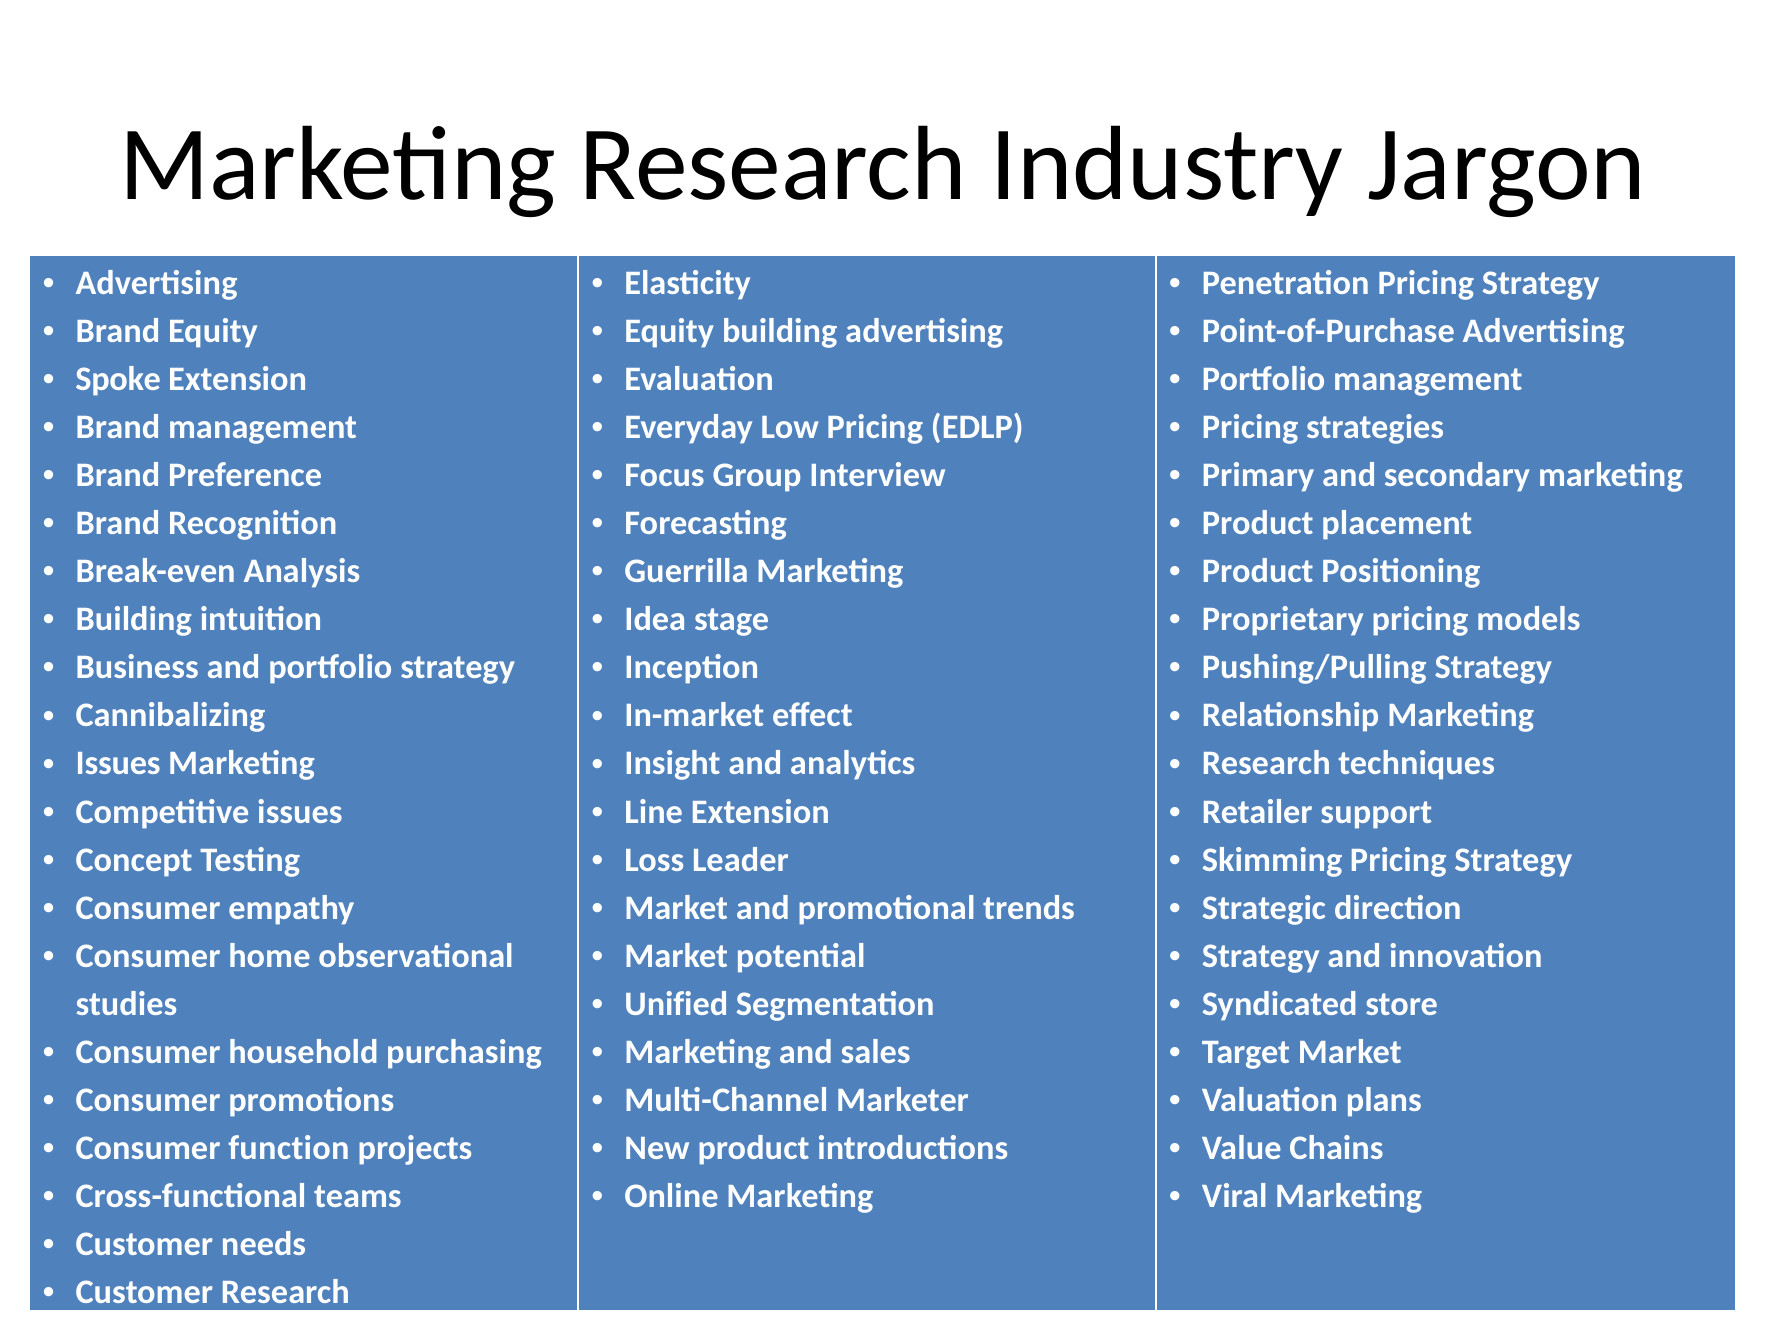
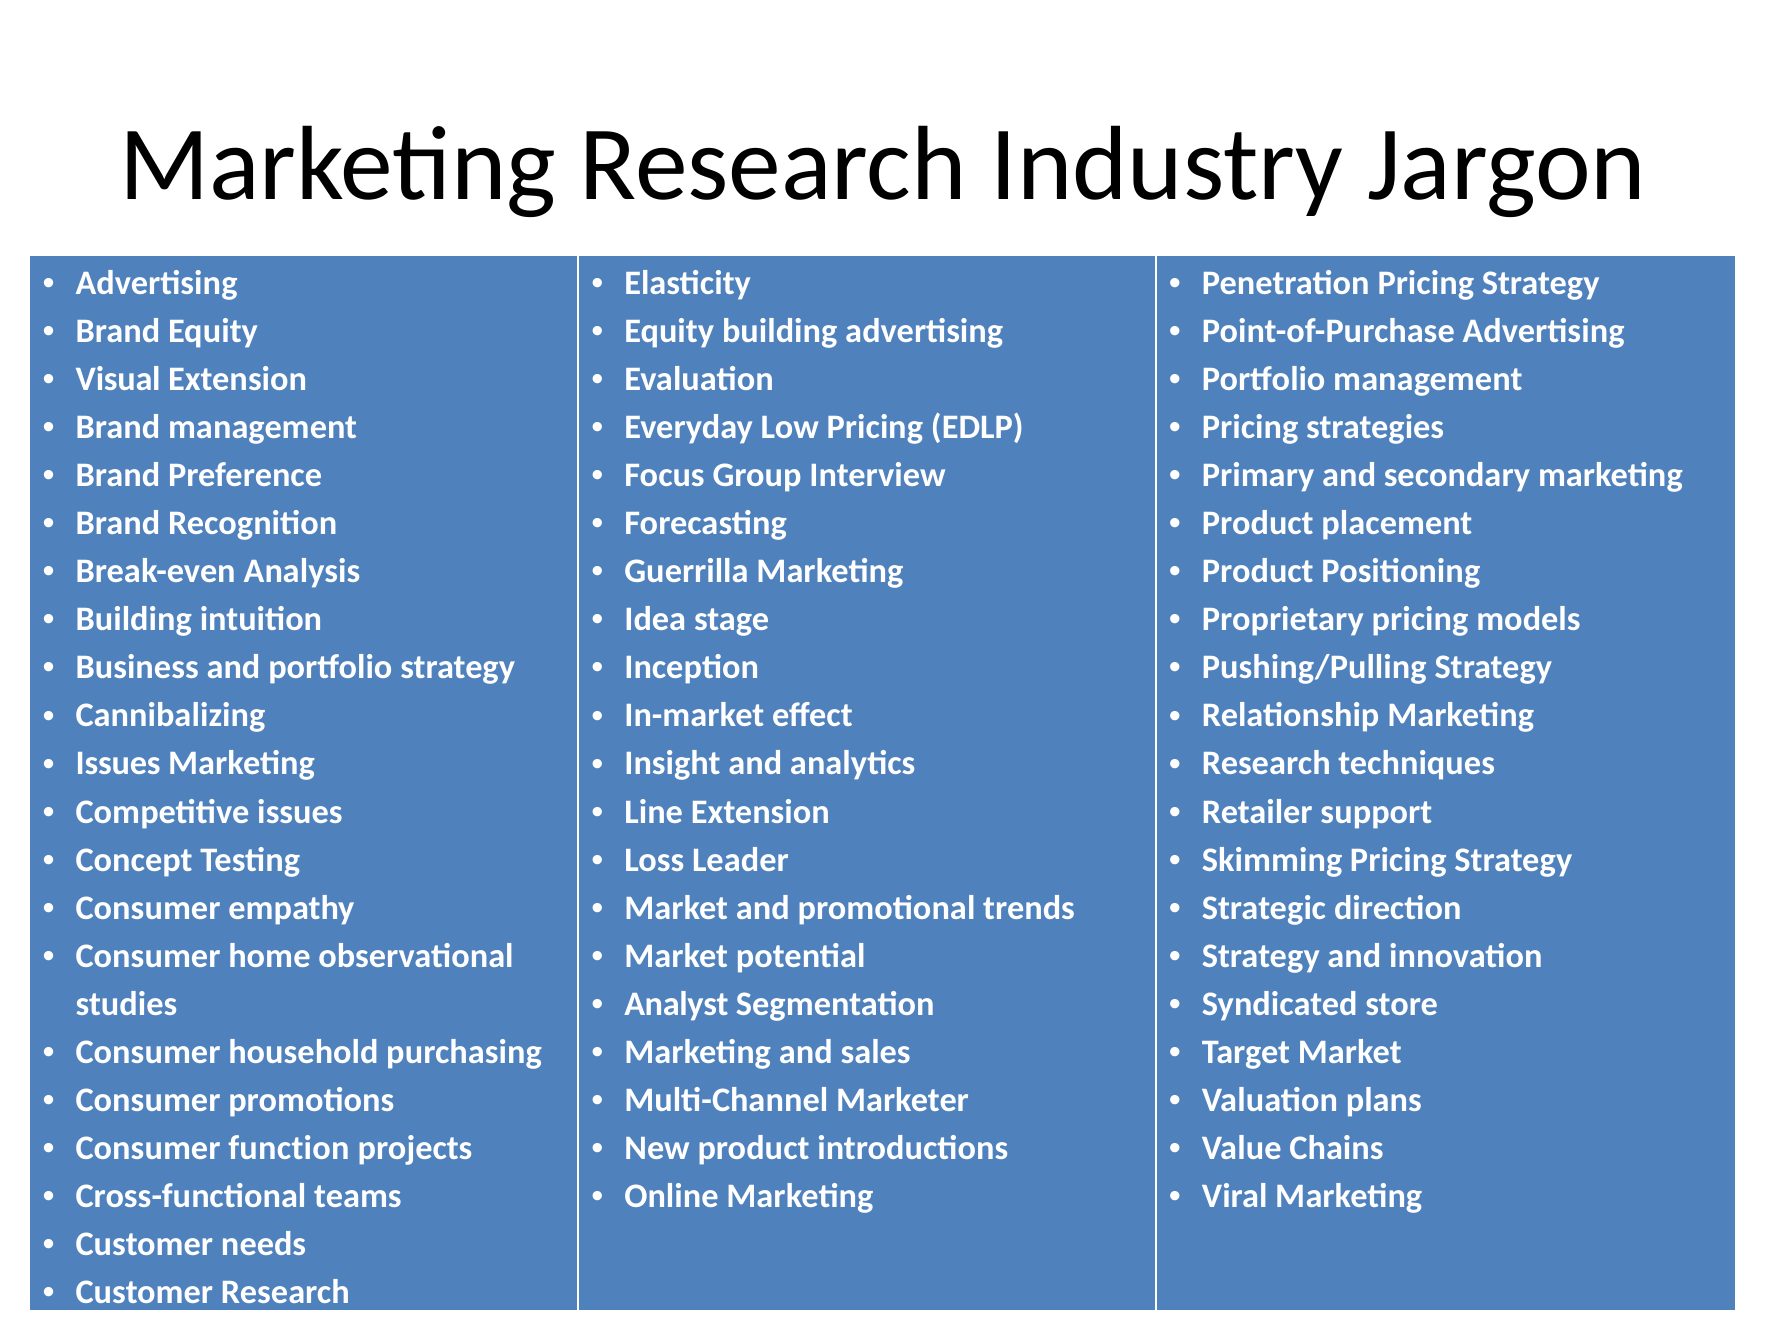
Spoke: Spoke -> Visual (118, 379)
Unified: Unified -> Analyst (676, 1004)
